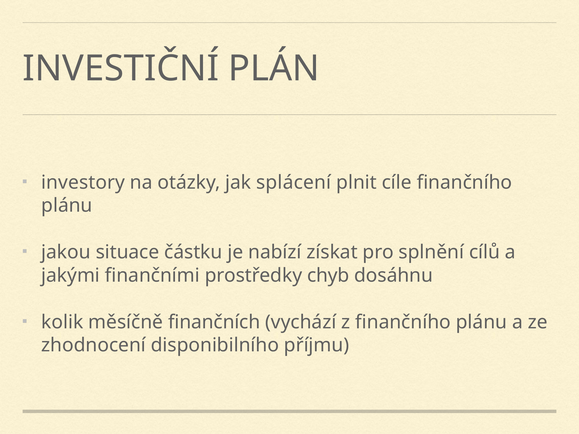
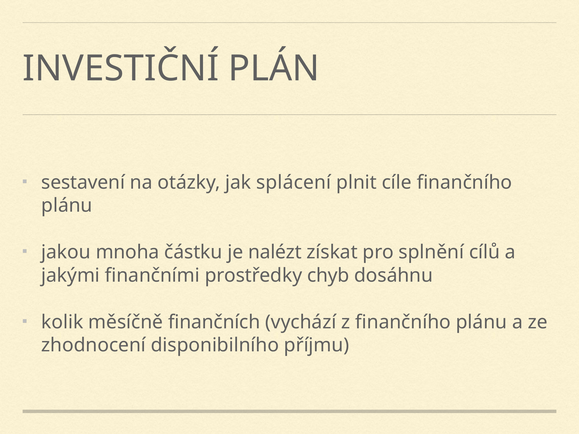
investory: investory -> sestavení (83, 183)
situace: situace -> mnoha (128, 252)
nabízí: nabízí -> nalézt (275, 252)
